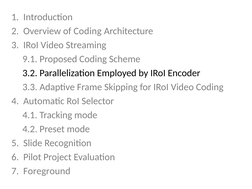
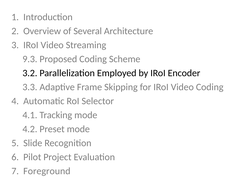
of Coding: Coding -> Several (88, 31)
9.1: 9.1 -> 9.3 (30, 59)
